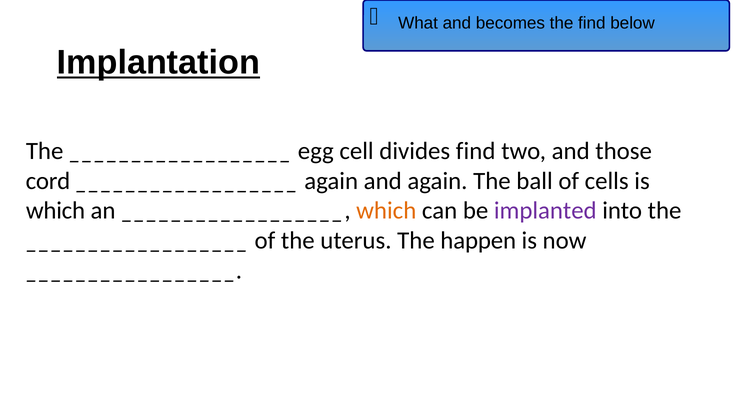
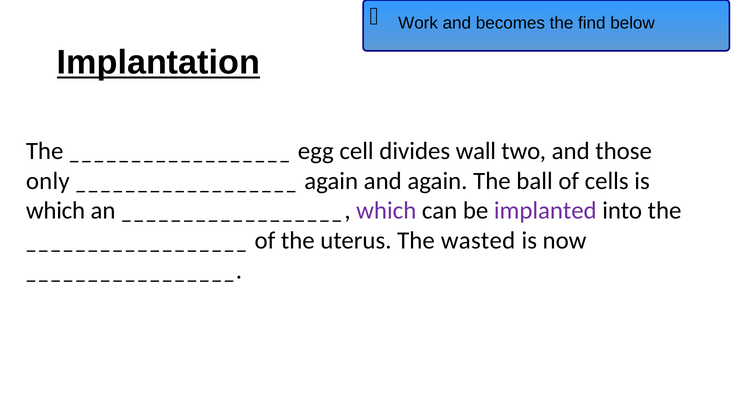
What: What -> Work (418, 23)
divides find: find -> wall (476, 151)
cord: cord -> only (48, 181)
which colour: orange -> purple (386, 211)
happen: happen -> wasted (478, 241)
